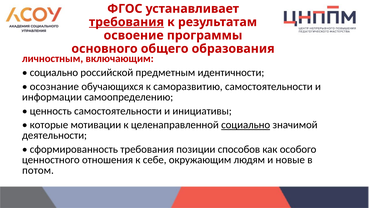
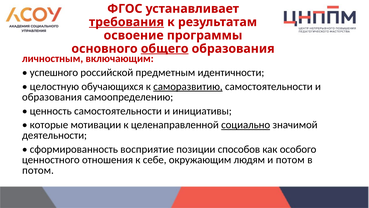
общего underline: none -> present (165, 49)
социально: социально -> успешного (54, 72)
осознание: осознание -> целостную (54, 86)
саморазвитию underline: none -> present (188, 86)
информации: информации -> образования (52, 97)
сформированность требования: требования -> восприятие (147, 149)
и новые: новые -> потом (290, 160)
